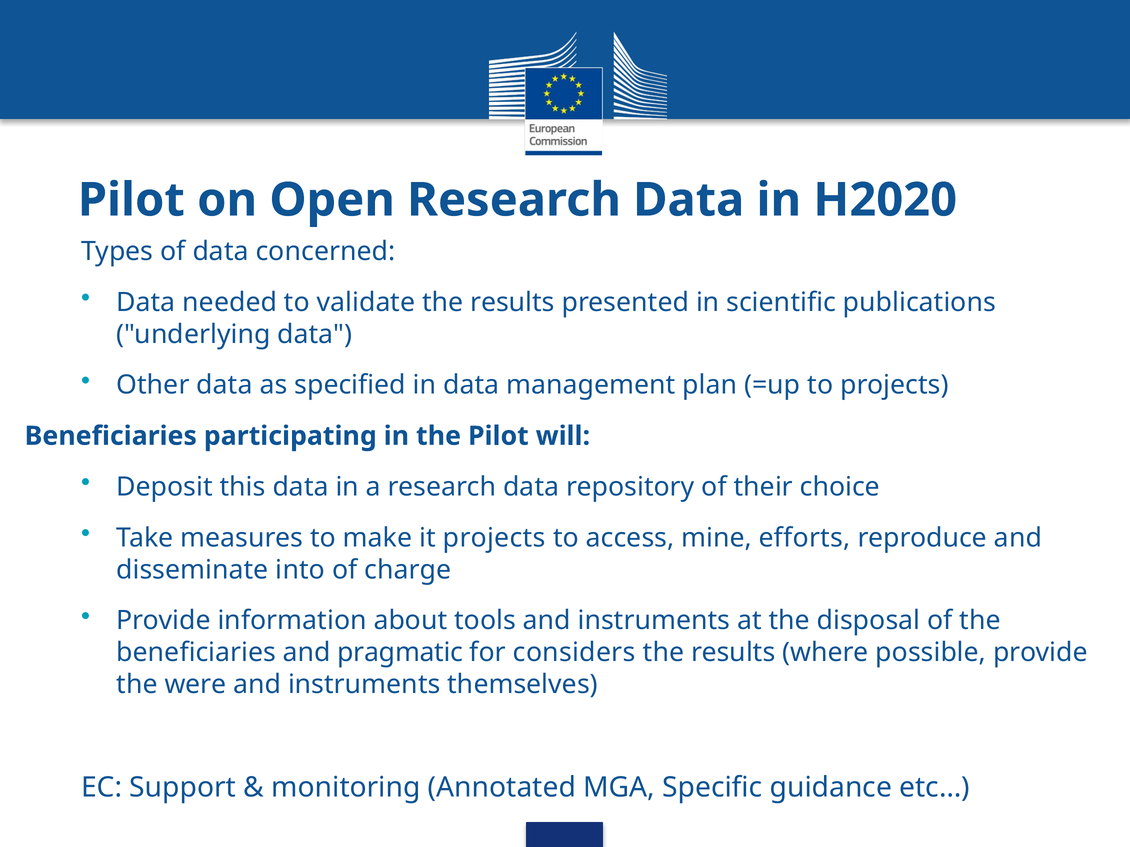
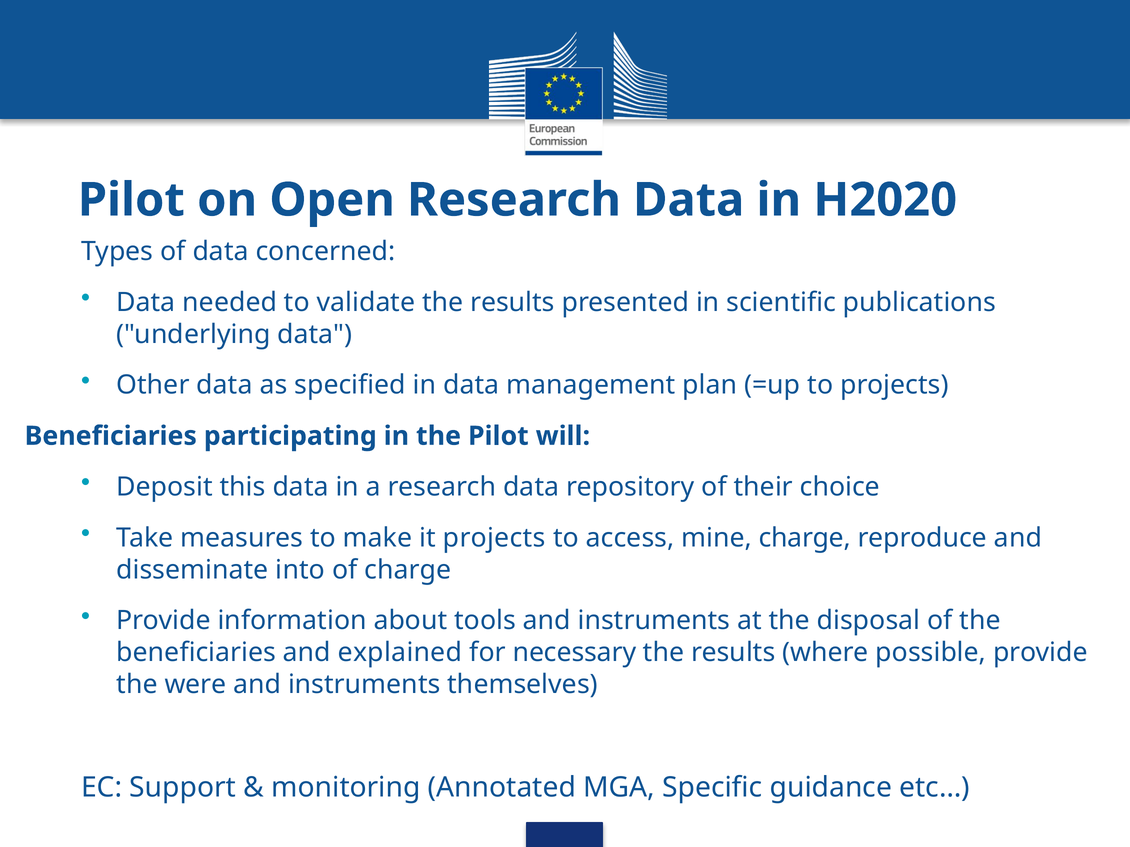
mine efforts: efforts -> charge (805, 538)
pragmatic: pragmatic -> explained (400, 653)
considers: considers -> necessary (574, 653)
